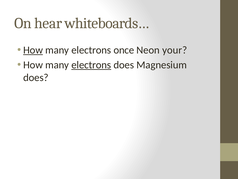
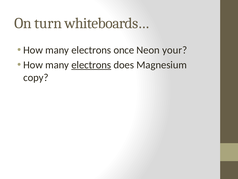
hear: hear -> turn (48, 23)
How underline: present -> none (33, 50)
does: does -> copy (36, 77)
